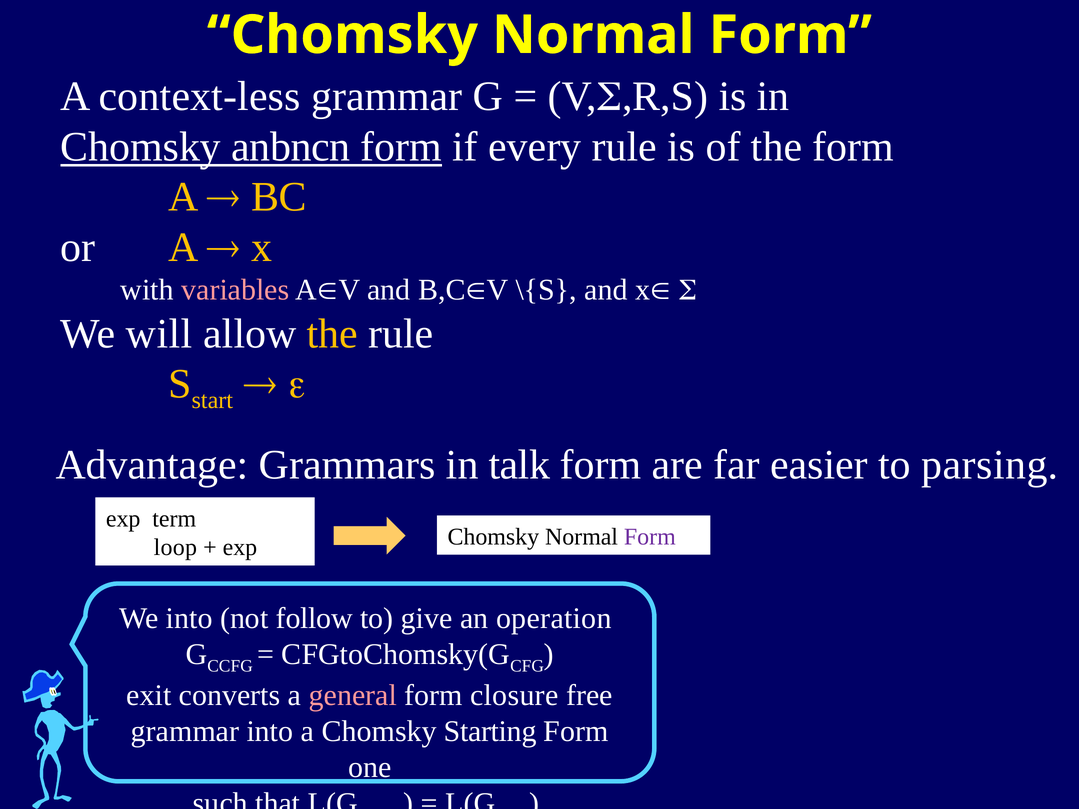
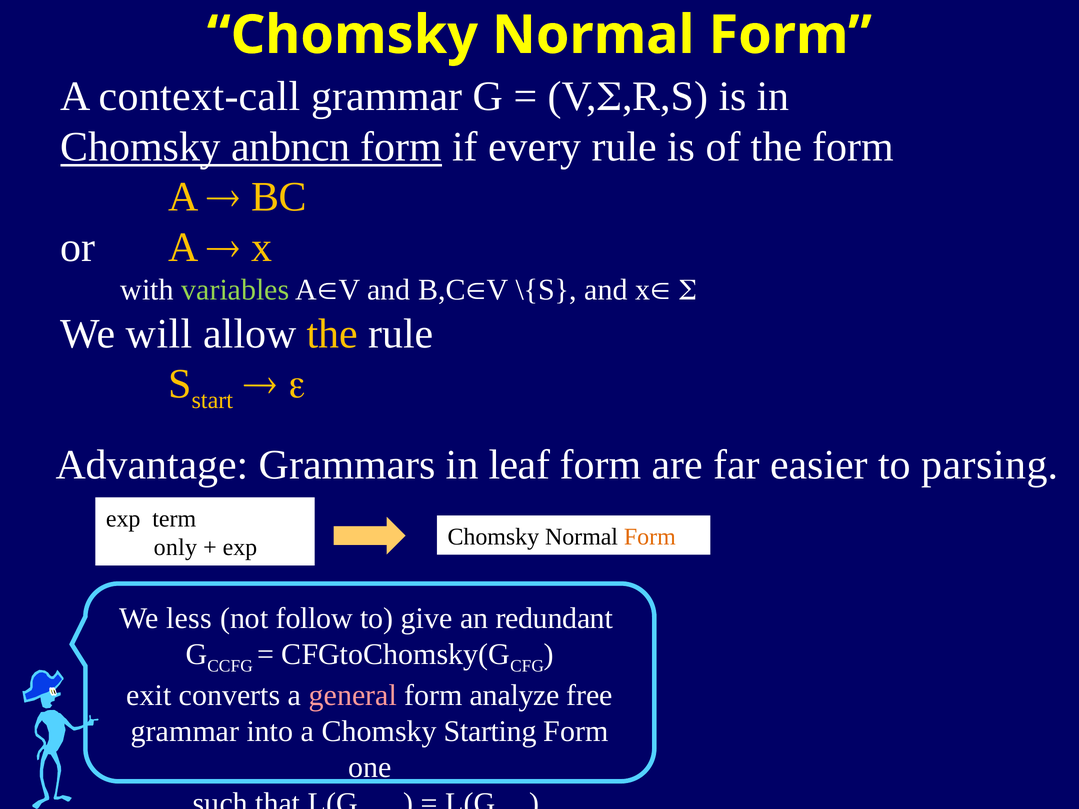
context-less: context-less -> context-call (200, 96)
variables colour: pink -> light green (235, 290)
talk: talk -> leaf (519, 465)
Form colour: purple -> orange (650, 537)
loop: loop -> only (175, 548)
We into: into -> less (189, 619)
operation: operation -> redundant (554, 619)
closure: closure -> analyze (515, 696)
